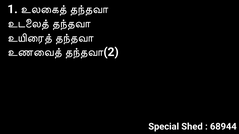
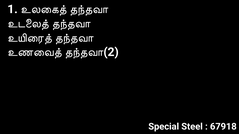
Shed: Shed -> Steel (192, 127)
68944: 68944 -> 67918 (223, 127)
